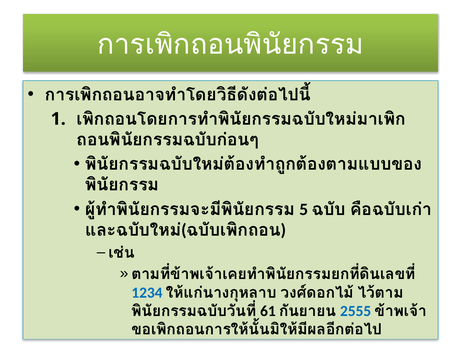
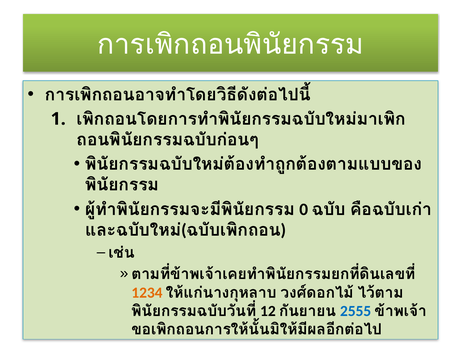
5: 5 -> 0 (304, 209)
1234 colour: blue -> orange (147, 292)
61: 61 -> 12 (268, 311)
